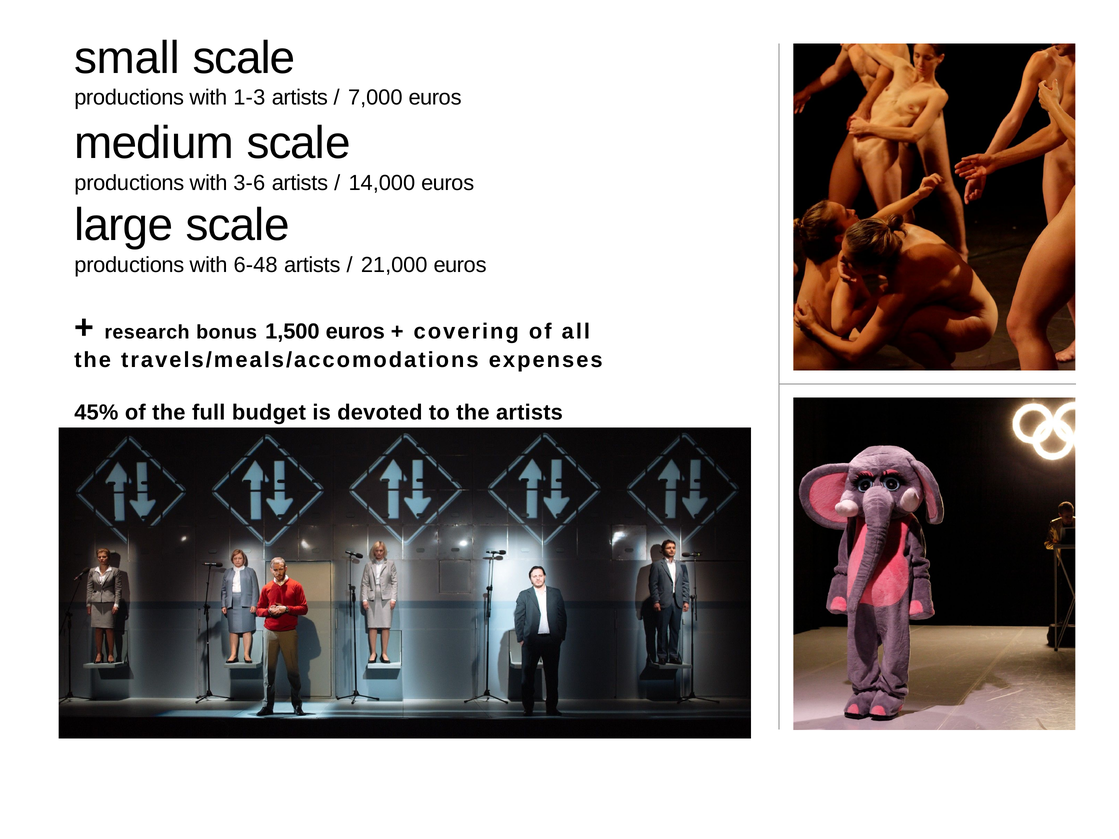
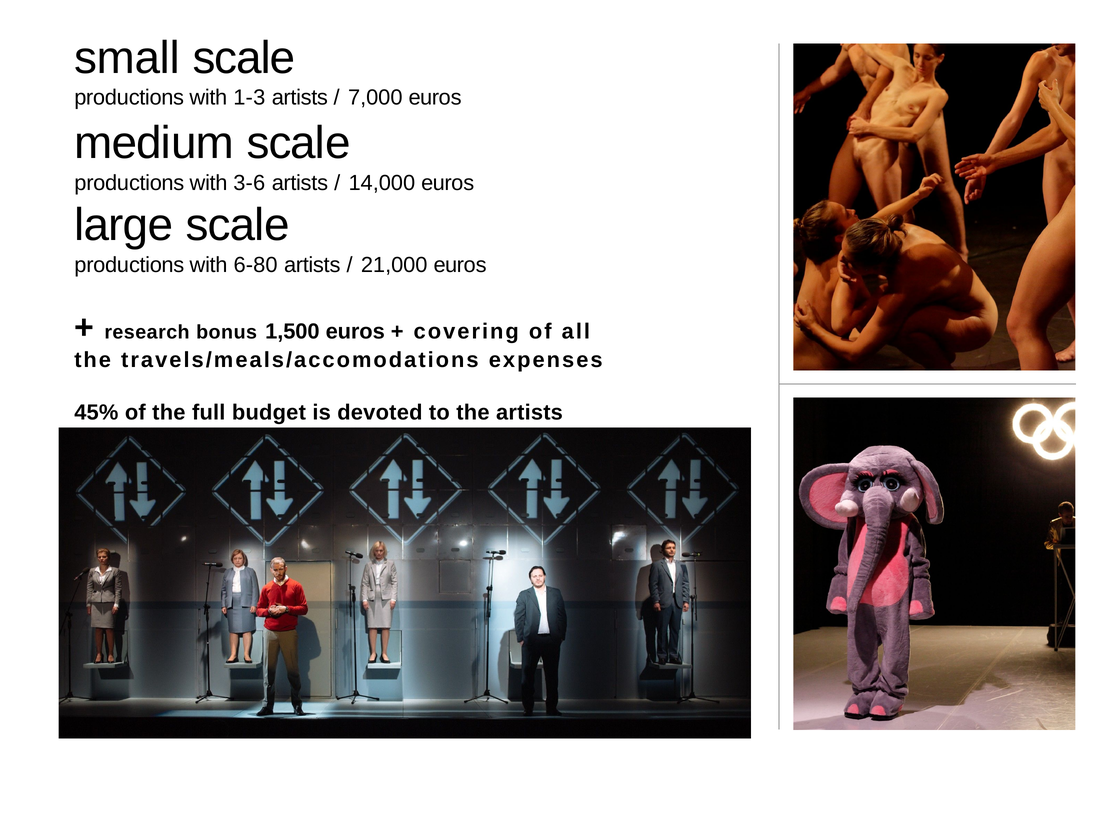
6-48: 6-48 -> 6-80 (256, 265)
